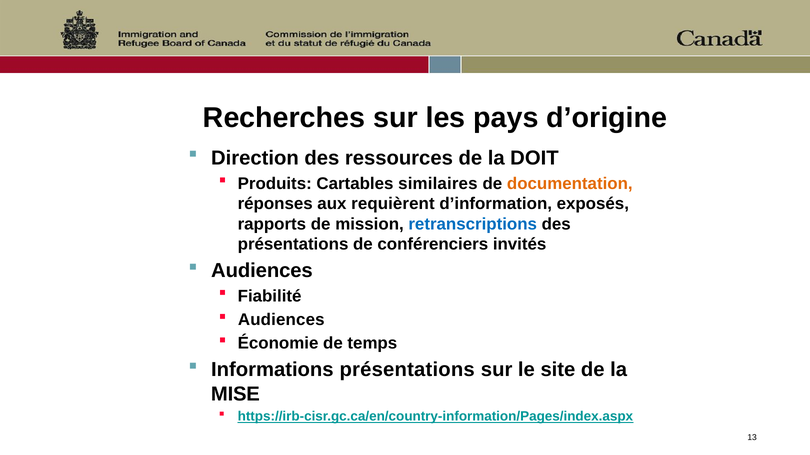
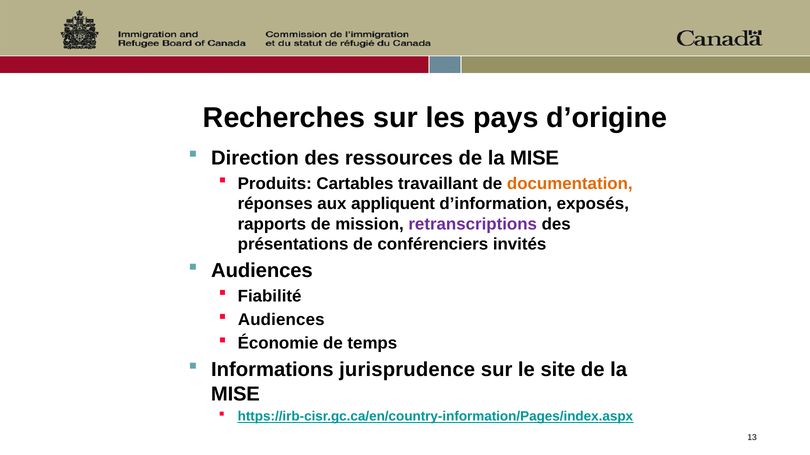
DOIT: DOIT -> MISE (535, 158)
similaires: similaires -> travaillant (438, 184)
requièrent: requièrent -> appliquent (393, 204)
retranscriptions colour: blue -> purple (473, 224)
Informations présentations: présentations -> jurisprudence (407, 370)
